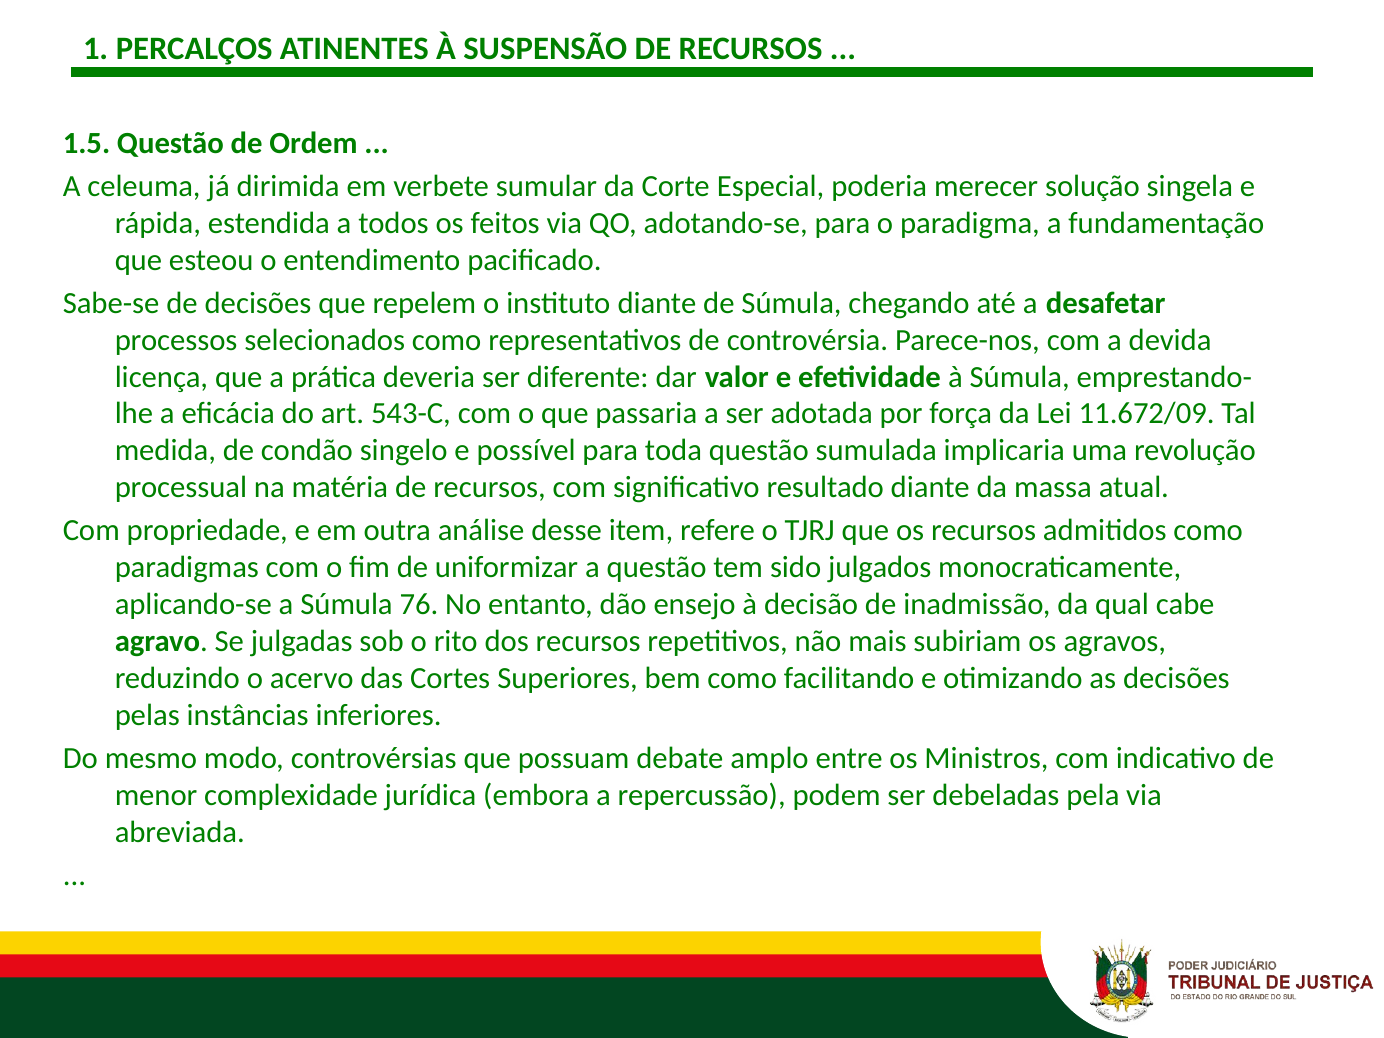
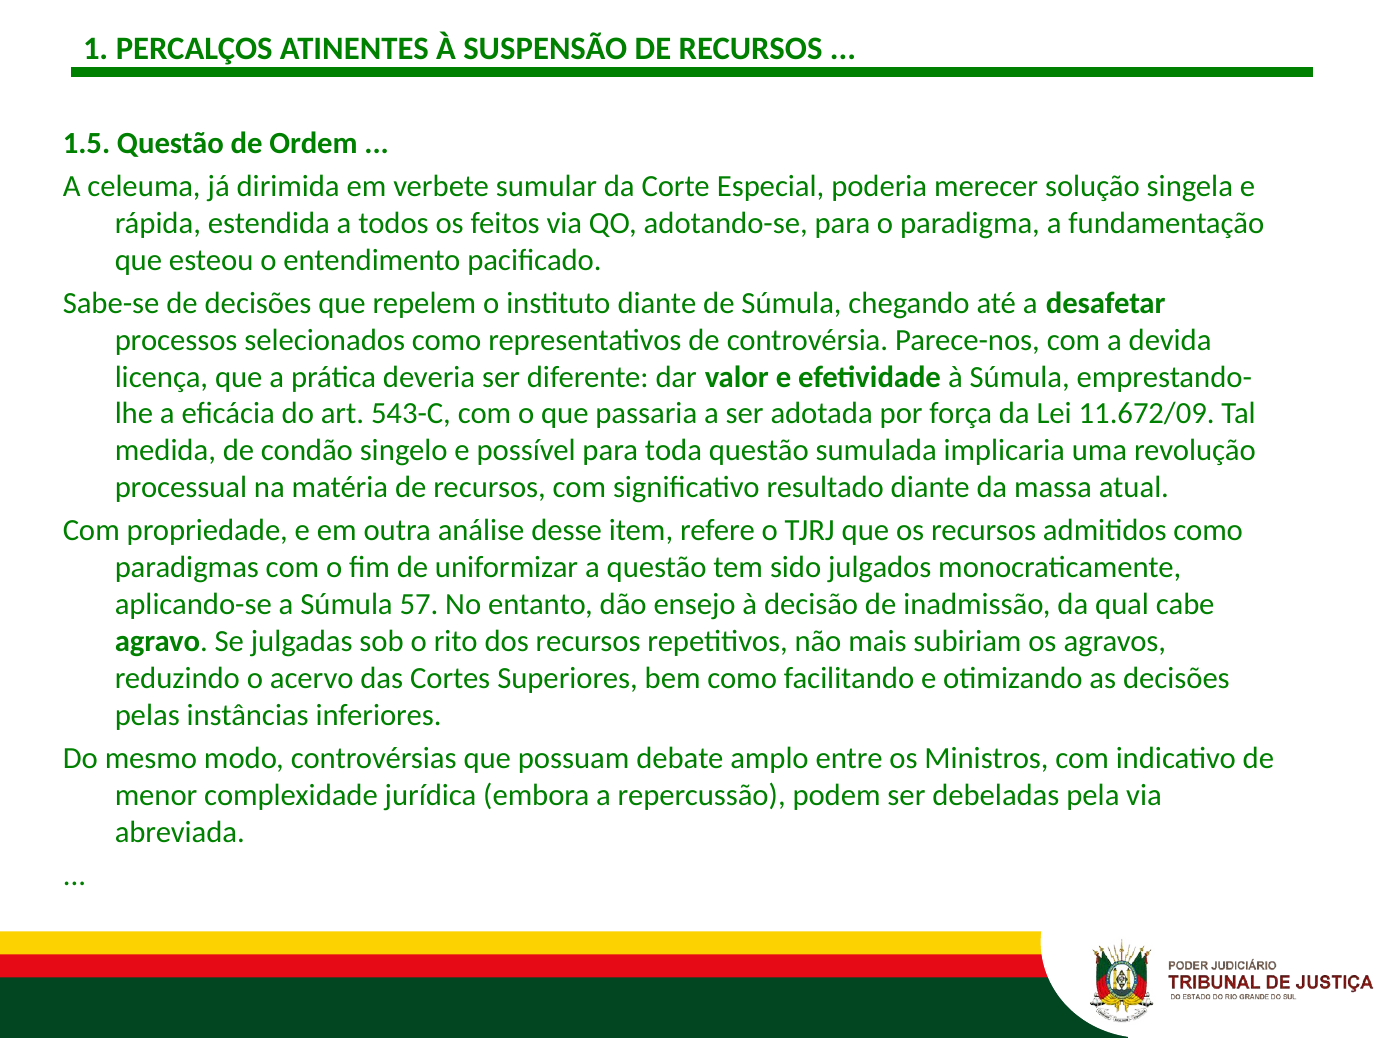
76: 76 -> 57 (419, 604)
